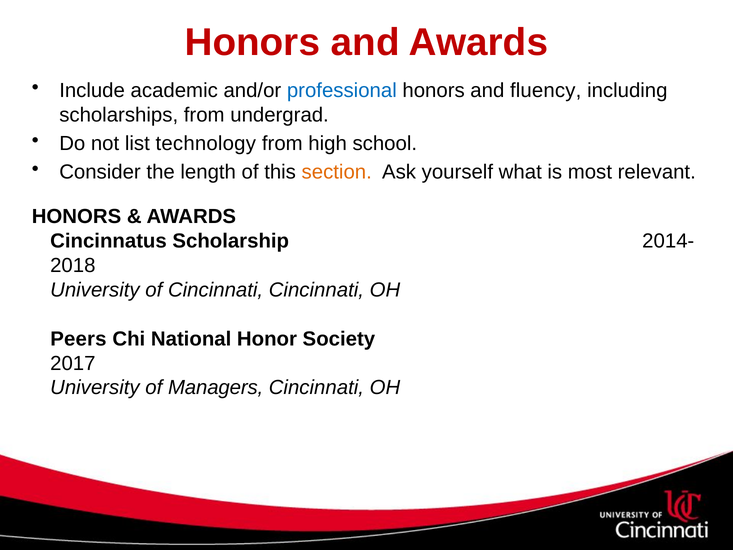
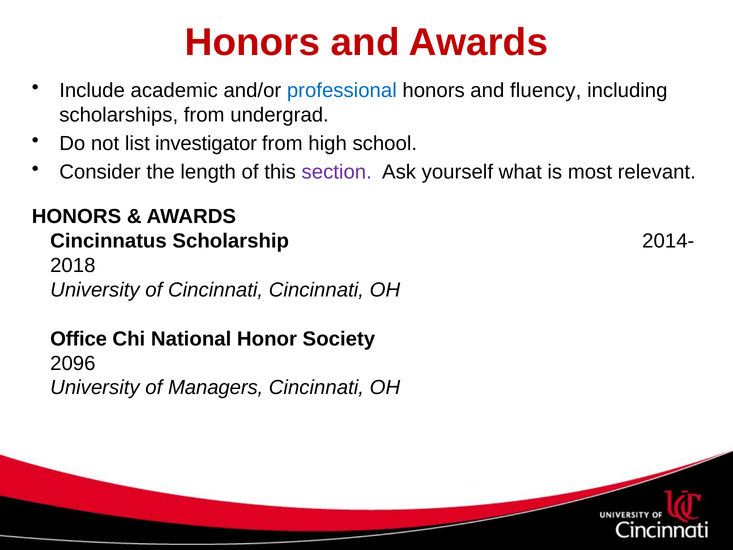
technology: technology -> investigator (206, 144)
section colour: orange -> purple (337, 172)
Peers: Peers -> Office (79, 339)
2017: 2017 -> 2096 (73, 363)
